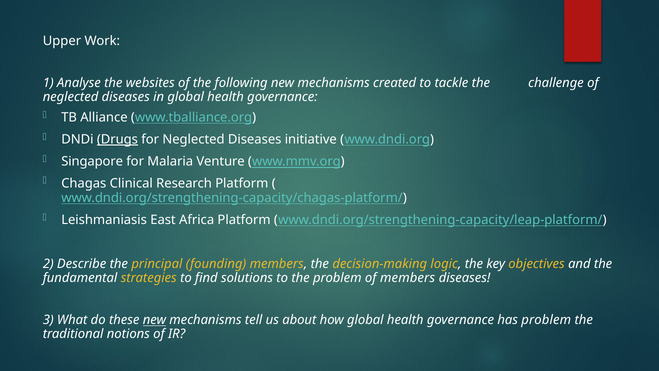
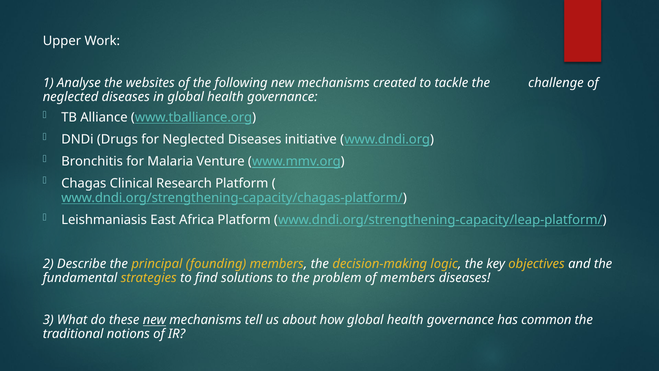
Drugs underline: present -> none (117, 139)
Singapore: Singapore -> Bronchitis (92, 161)
has problem: problem -> common (546, 320)
